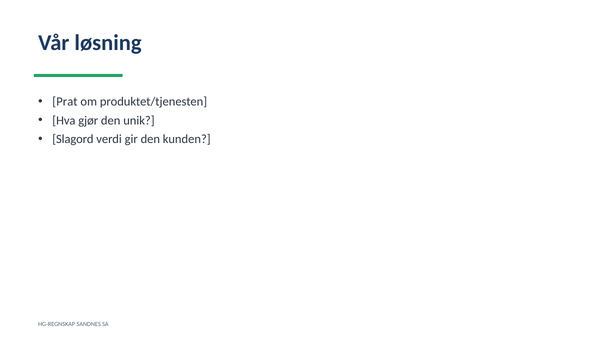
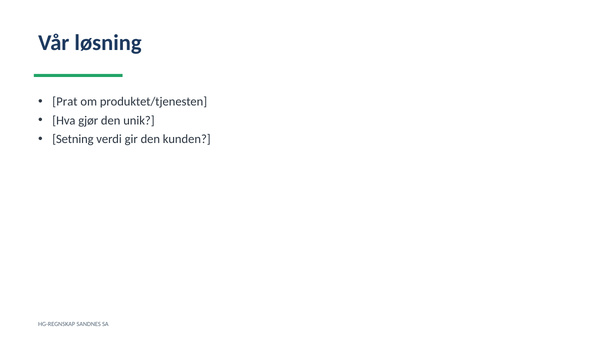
Slagord: Slagord -> Setning (73, 139)
